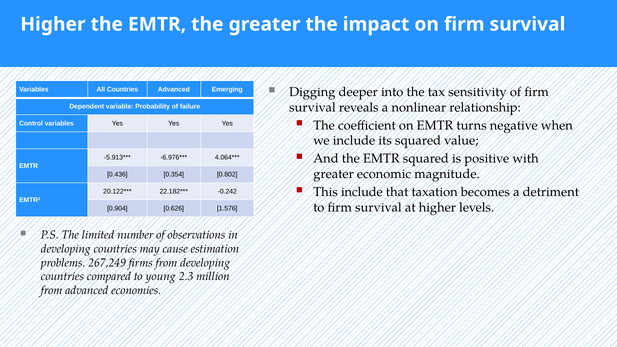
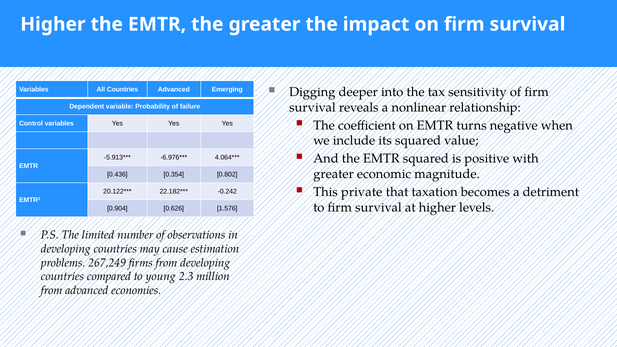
This include: include -> private (362, 192)
